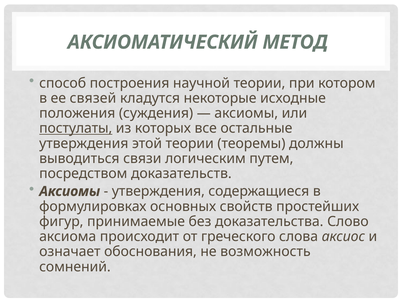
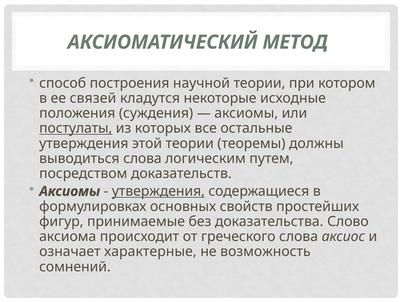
выводиться связи: связи -> слова (142, 158)
утверждения underline: none -> present (158, 191)
обоснования: обоснования -> характерные (150, 251)
